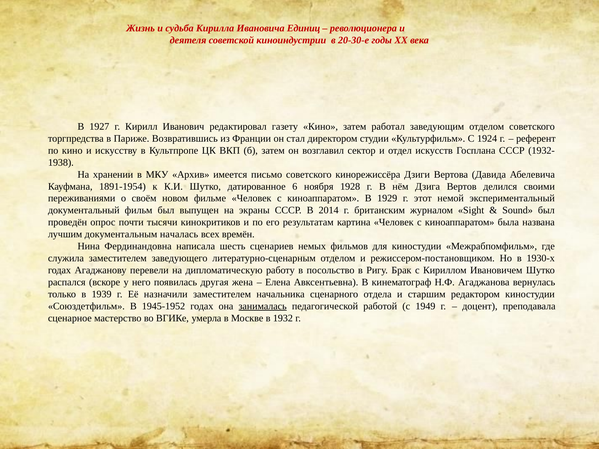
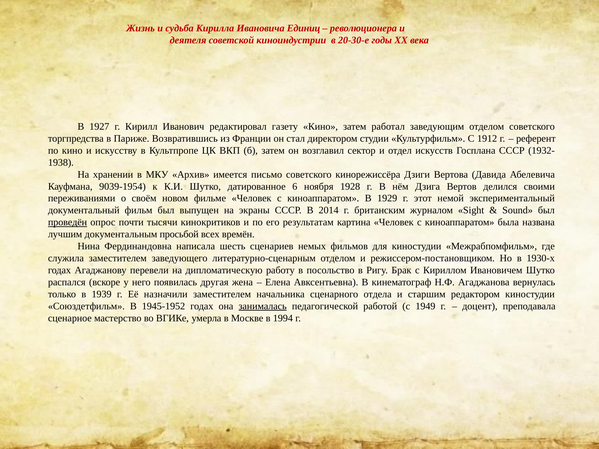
1924: 1924 -> 1912 (487, 139)
1891-1954: 1891-1954 -> 9039-1954 (123, 187)
проведён underline: none -> present (68, 222)
началась: началась -> просьбой (179, 234)
1932: 1932 -> 1994 (283, 318)
